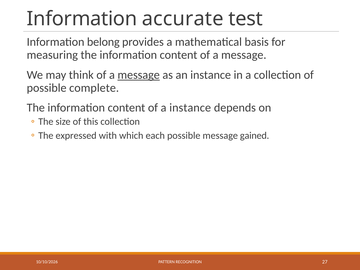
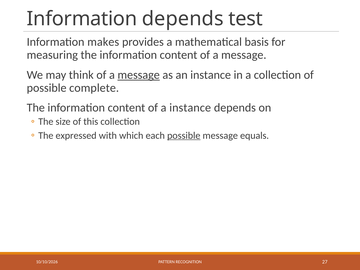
Information accurate: accurate -> depends (183, 19)
belong: belong -> makes (103, 42)
possible underline: none -> present (184, 135)
gained: gained -> equals (255, 135)
